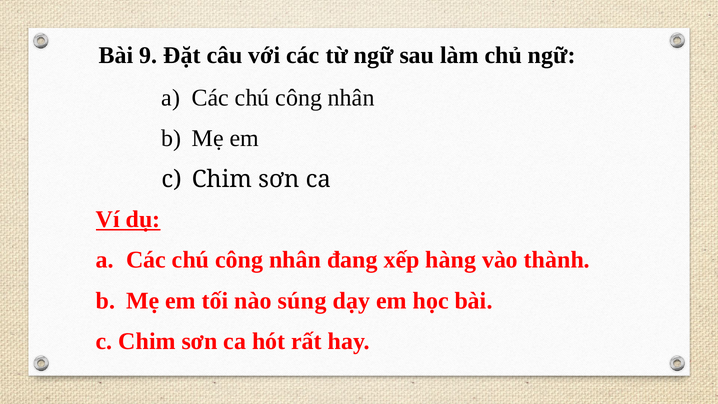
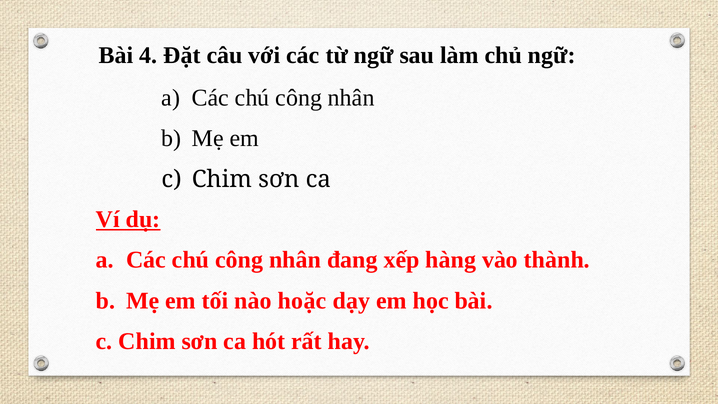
9: 9 -> 4 (148, 55)
súng: súng -> hoặc (302, 301)
